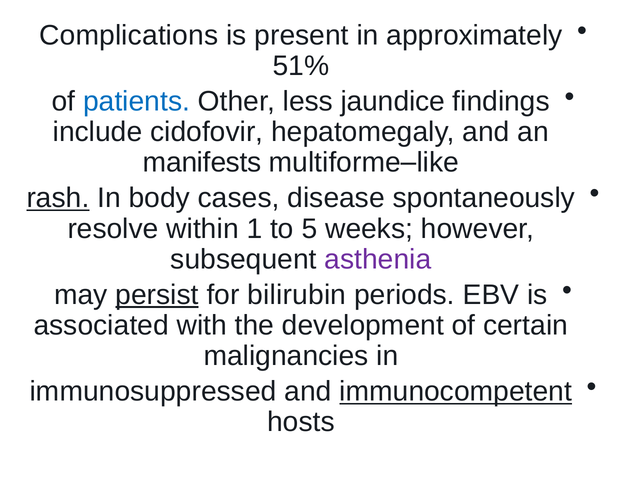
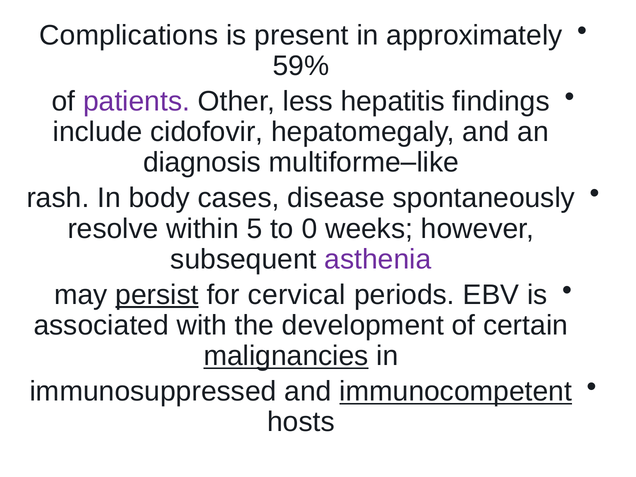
51%: 51% -> 59% (301, 66)
patients colour: blue -> purple (137, 101)
jaundice: jaundice -> hepatitis (393, 101)
manifests: manifests -> diagnosis (202, 163)
rash underline: present -> none (58, 198)
1: 1 -> 5 (254, 229)
5: 5 -> 0 (309, 229)
bilirubin: bilirubin -> cervical (297, 295)
malignancies underline: none -> present (286, 356)
